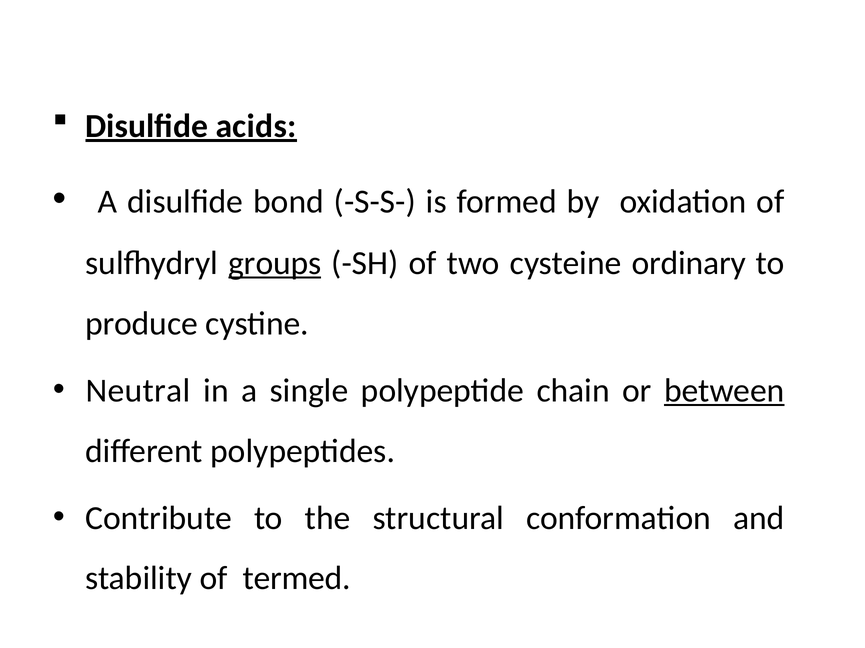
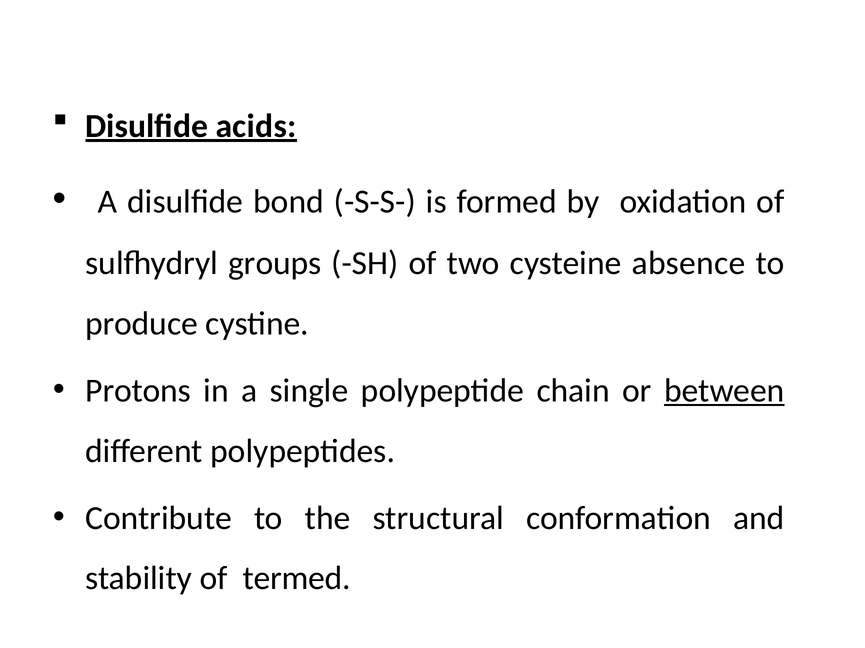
groups underline: present -> none (275, 263)
ordinary: ordinary -> absence (688, 263)
Neutral: Neutral -> Protons (138, 391)
